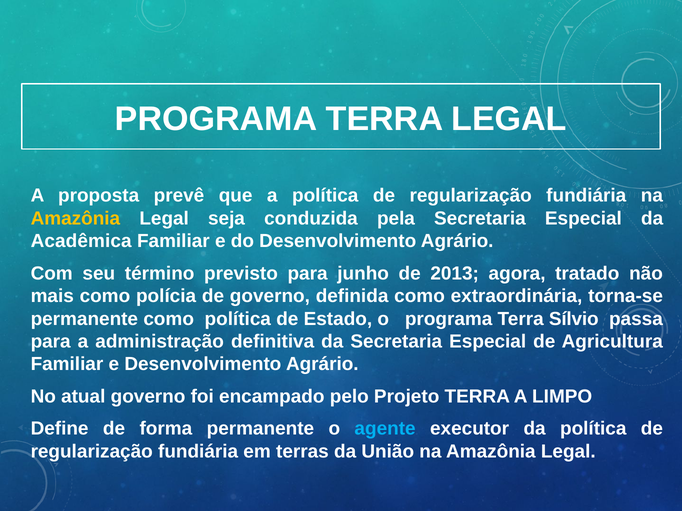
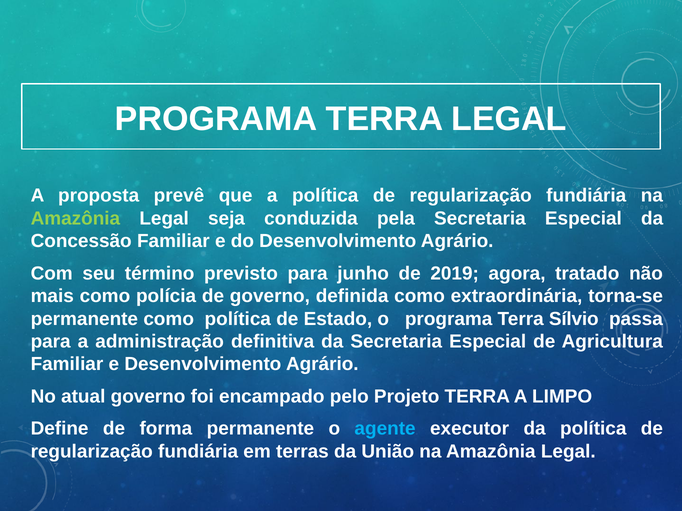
Amazônia colour: yellow -> light green (75, 219)
Acadêmica: Acadêmica -> Concessão (81, 241)
2013: 2013 -> 2019 (455, 274)
